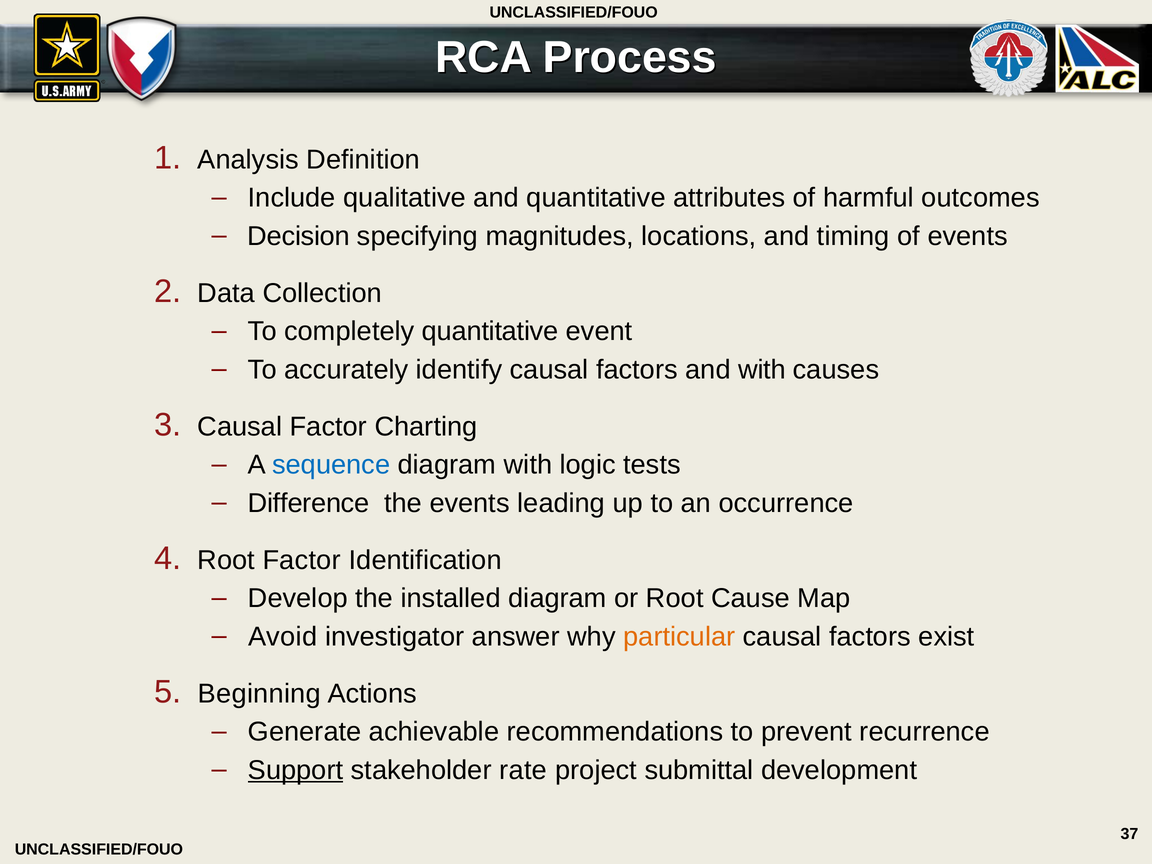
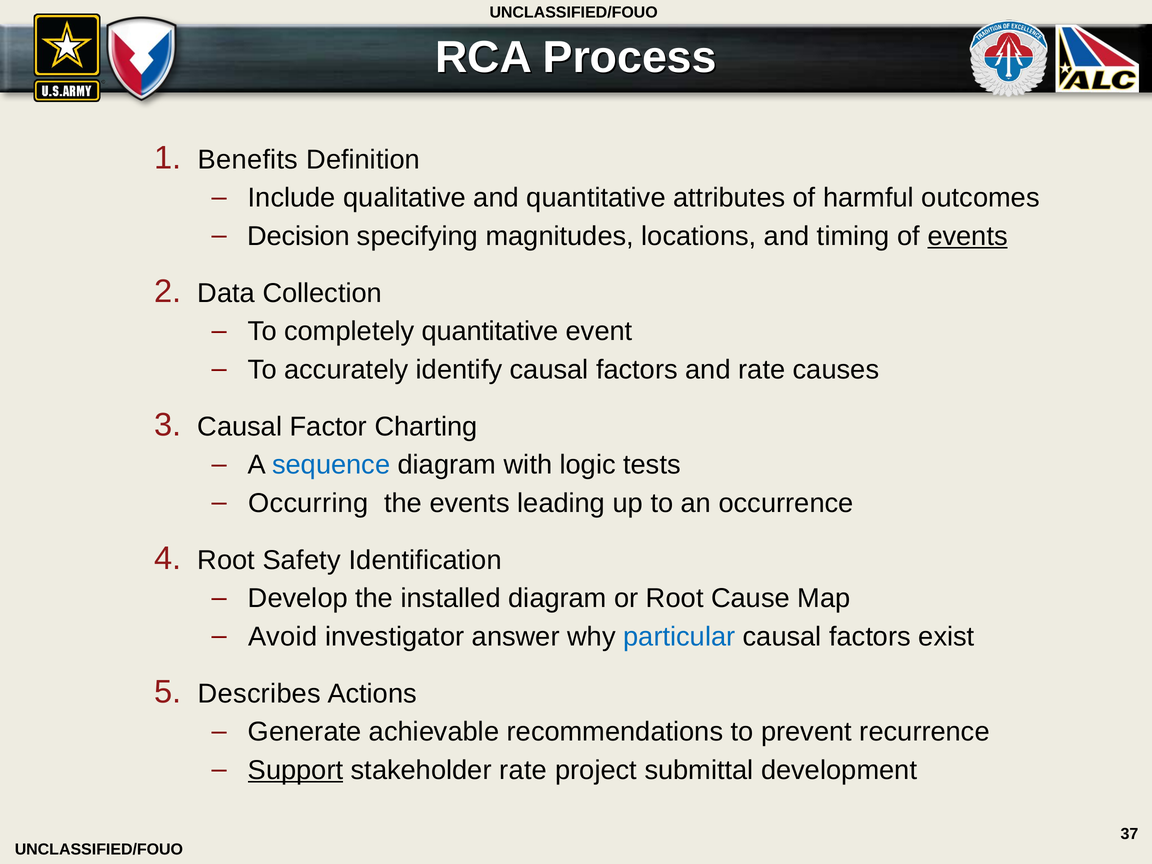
Analysis: Analysis -> Benefits (248, 160)
events underline: none -> present (968, 236)
and with: with -> rate (762, 370)
Difference: Difference -> Occurring (308, 503)
Root Factor: Factor -> Safety (302, 560)
particular colour: orange -> blue (679, 637)
Beginning: Beginning -> Describes (259, 694)
